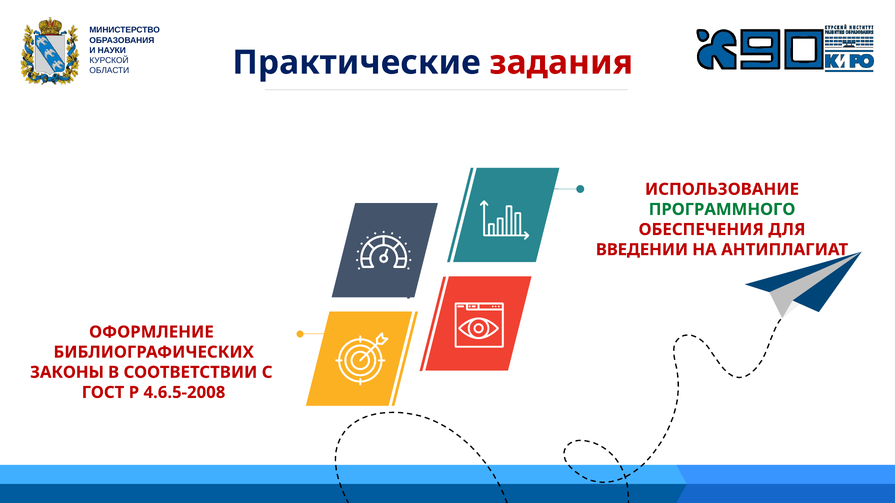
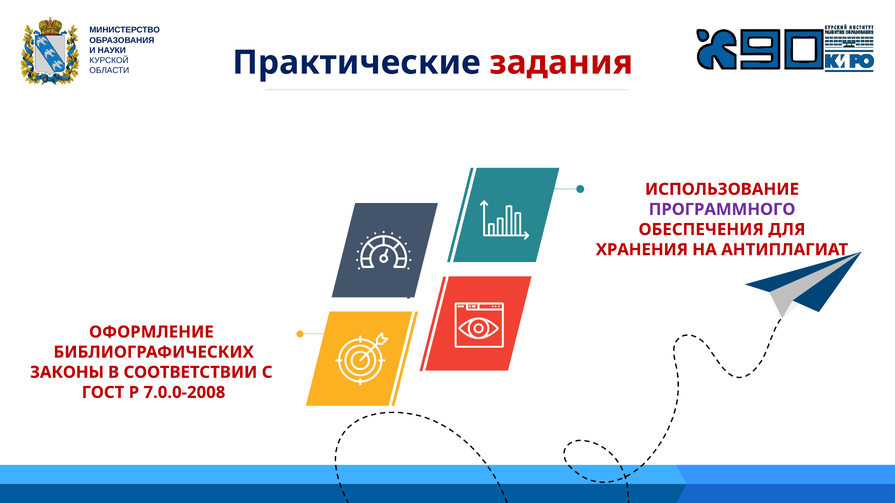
ПРОГРАММНОГО colour: green -> purple (722, 210)
ВВЕДЕНИИ: ВВЕДЕНИИ -> ХРАНЕНИЯ (642, 250)
4.6.5-2008: 4.6.5-2008 -> 7.0.0-2008 (184, 393)
